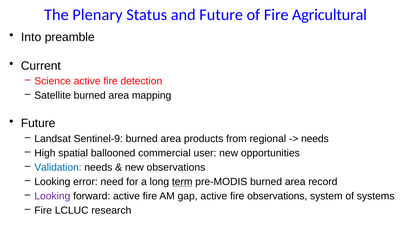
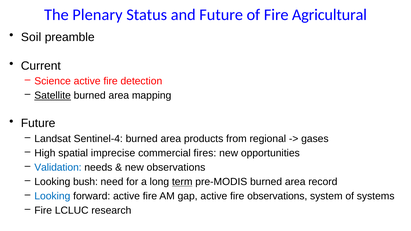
Into: Into -> Soil (31, 37)
Satellite underline: none -> present (53, 96)
Sentinel-9: Sentinel-9 -> Sentinel-4 (98, 139)
needs: needs -> gases (315, 139)
ballooned: ballooned -> imprecise (113, 153)
user: user -> fires (205, 153)
error: error -> bush (85, 182)
Looking colour: purple -> blue (52, 196)
